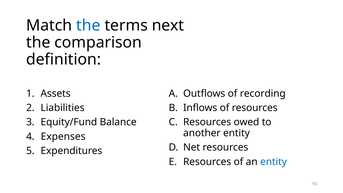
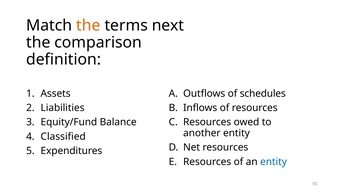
the colour: blue -> orange (88, 25)
recording: recording -> schedules (263, 93)
Expenses: Expenses -> Classified (63, 137)
